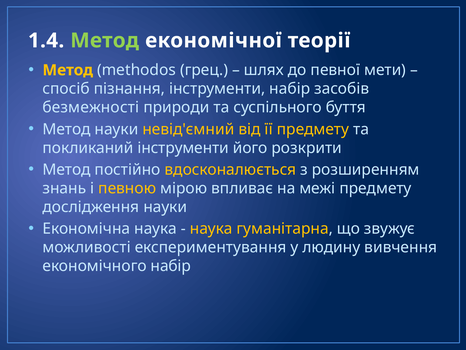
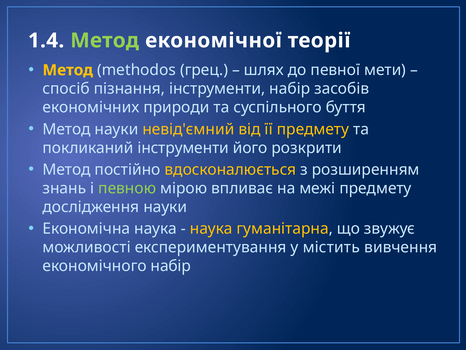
безмежності: безмежності -> економічних (91, 107)
певною colour: yellow -> light green (127, 188)
людину: людину -> містить (331, 247)
